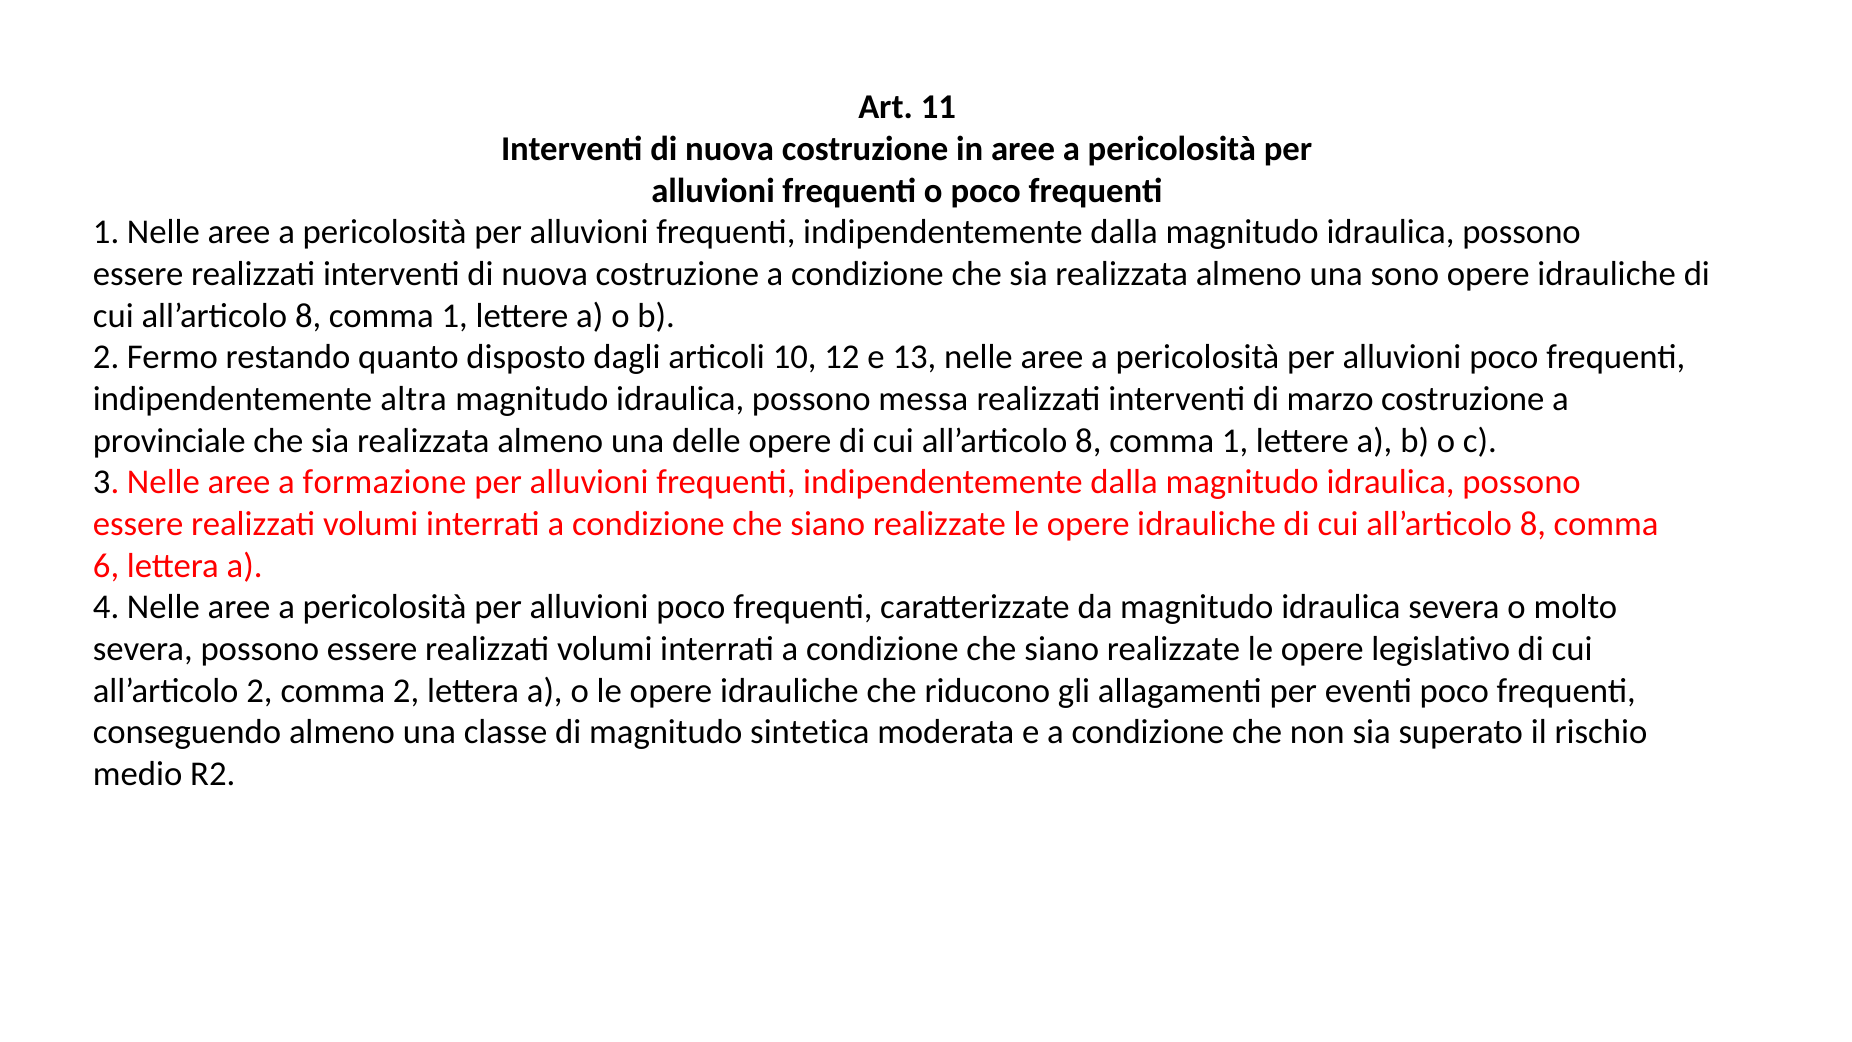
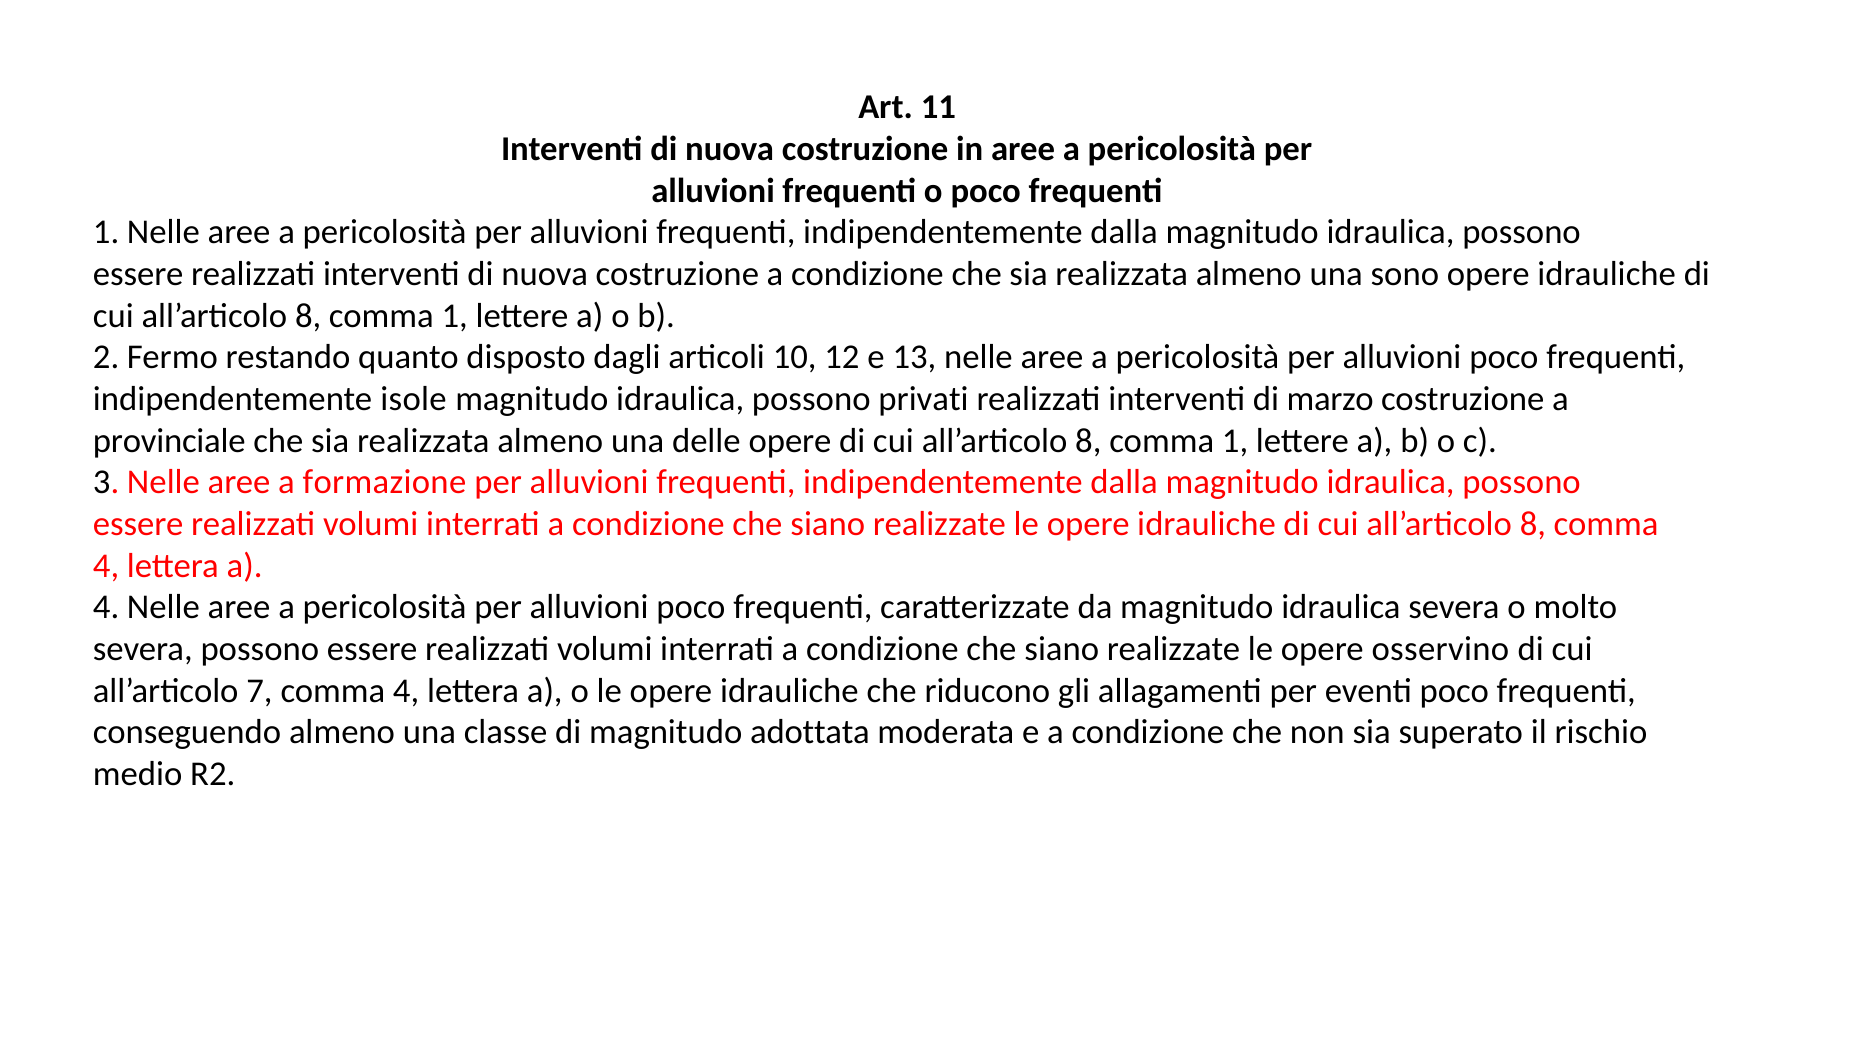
altra: altra -> isole (414, 399)
messa: messa -> privati (924, 399)
6: 6 -> 4 (106, 566)
legislativo: legislativo -> osservino (1440, 649)
all’articolo 2: 2 -> 7 (259, 691)
2: 2 -> 4 (406, 691)
sintetica: sintetica -> adottata (810, 732)
